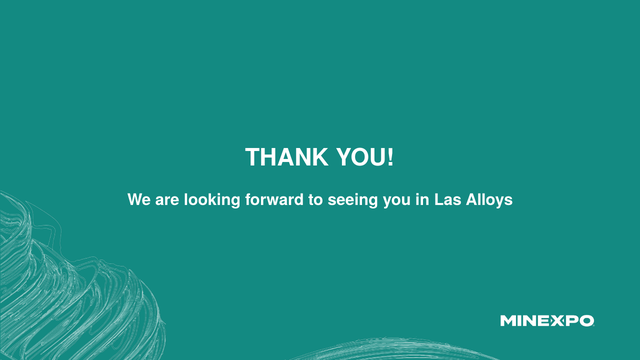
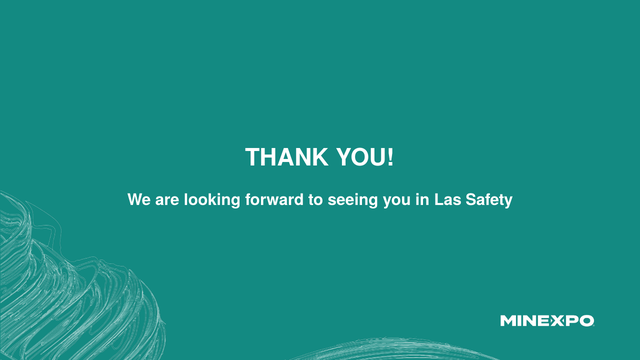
Alloys: Alloys -> Safety (489, 200)
